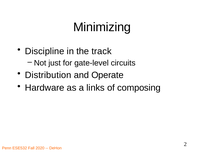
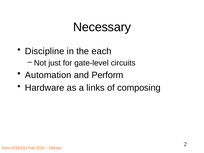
Minimizing: Minimizing -> Necessary (102, 27)
track: track -> each (102, 51)
Distribution: Distribution -> Automation (48, 75)
Operate: Operate -> Perform (107, 75)
